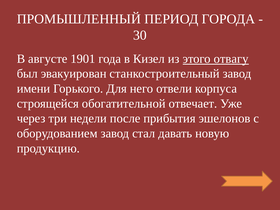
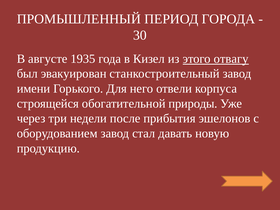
1901: 1901 -> 1935 (83, 59)
отвечает: отвечает -> природы (193, 104)
